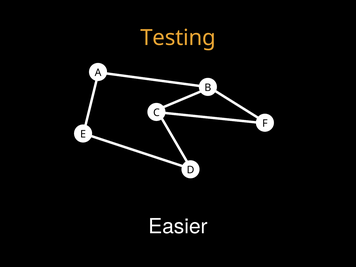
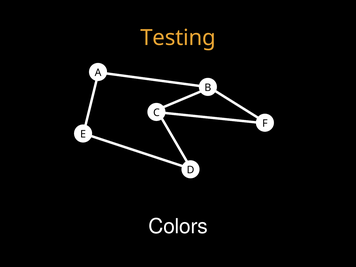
Easier: Easier -> Colors (178, 226)
